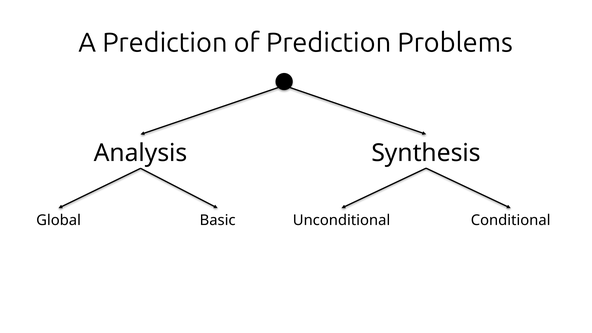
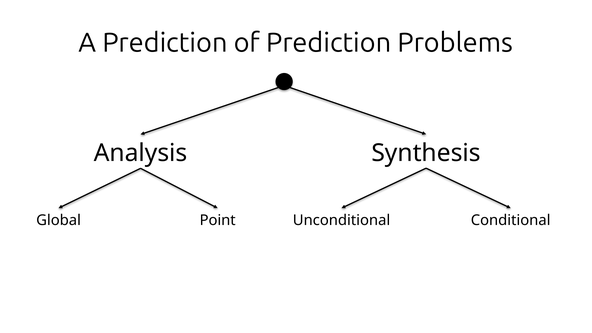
Basic: Basic -> Point (218, 220)
